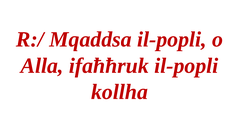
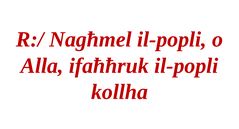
Mqaddsa: Mqaddsa -> Nagħmel (90, 39)
